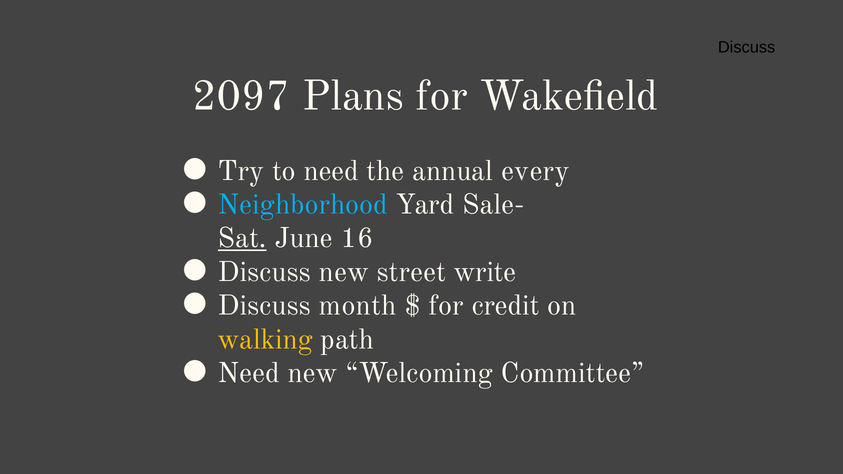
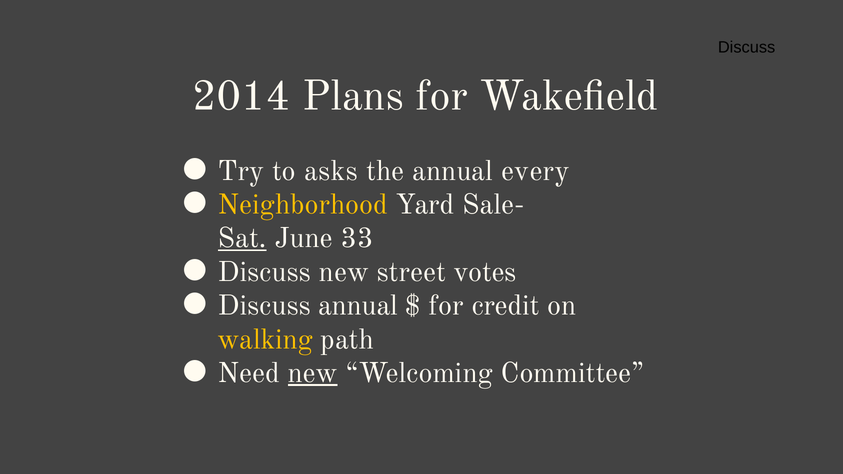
2097: 2097 -> 2014 (241, 96)
to need: need -> asks (331, 171)
Neighborhood colour: light blue -> yellow (303, 205)
16: 16 -> 33 (357, 238)
write: write -> votes (485, 272)
Discuss month: month -> annual (358, 306)
new underline: none -> present (313, 373)
